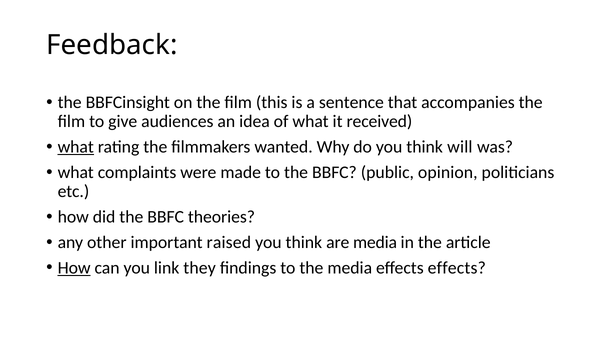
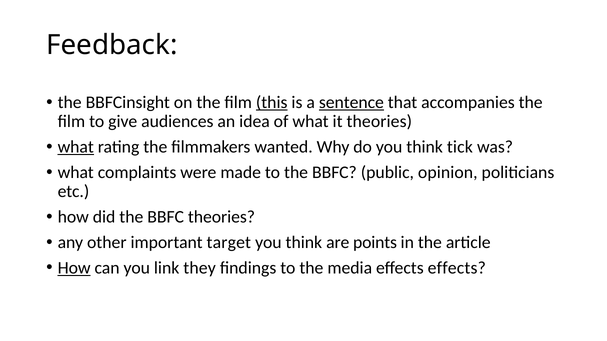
this underline: none -> present (272, 103)
sentence underline: none -> present (351, 103)
it received: received -> theories (379, 122)
will: will -> tick (460, 147)
raised: raised -> target (229, 243)
are media: media -> points (375, 243)
